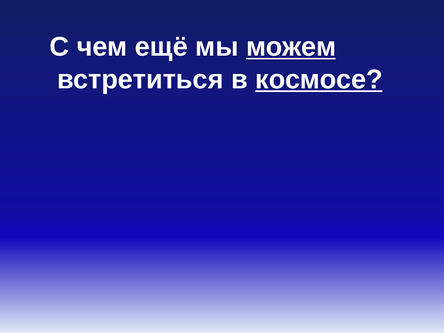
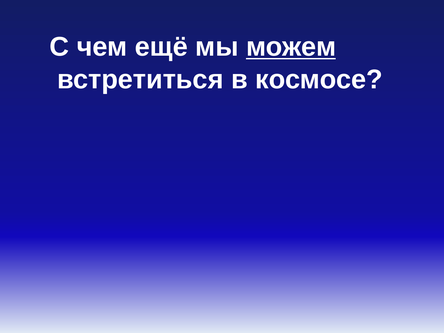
космосе underline: present -> none (319, 80)
